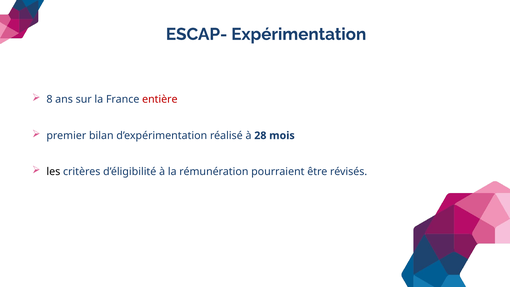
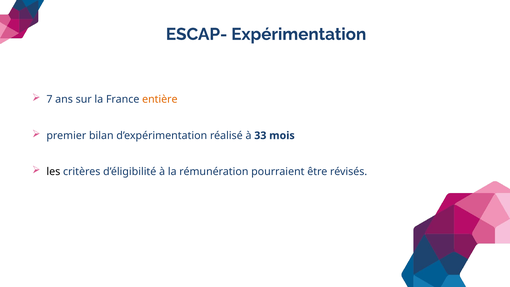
8: 8 -> 7 (49, 99)
entière colour: red -> orange (160, 99)
28: 28 -> 33 (260, 136)
